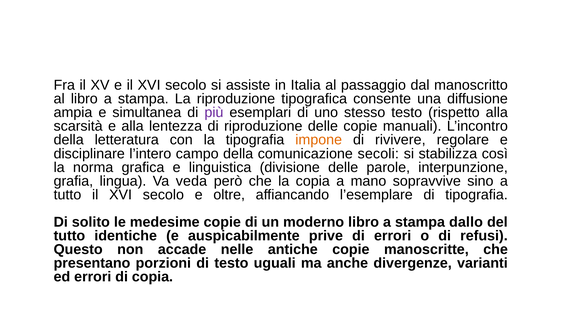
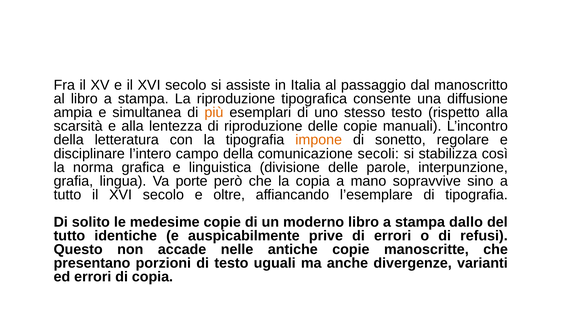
più colour: purple -> orange (214, 112)
rivivere: rivivere -> sonetto (400, 140)
veda: veda -> porte (192, 181)
